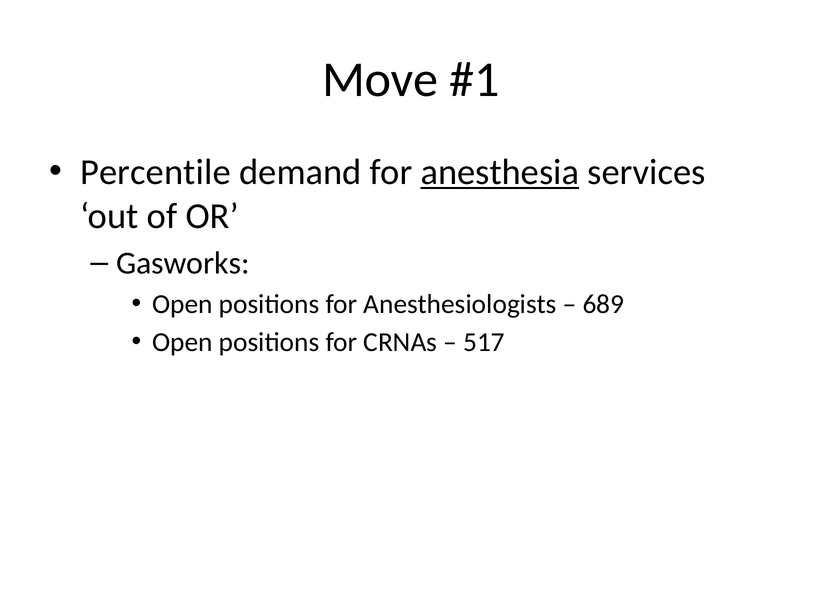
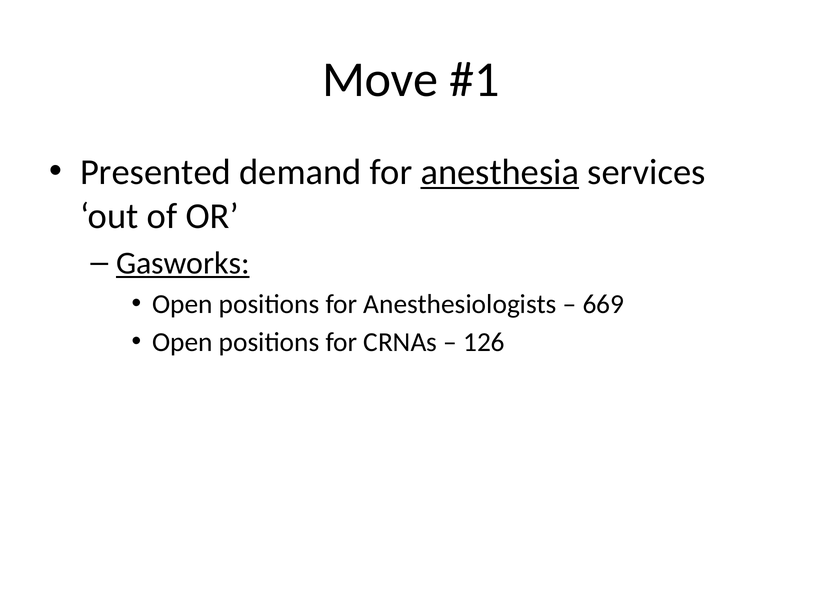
Percentile: Percentile -> Presented (156, 172)
Gasworks underline: none -> present (183, 263)
689: 689 -> 669 (603, 304)
517: 517 -> 126 (484, 343)
